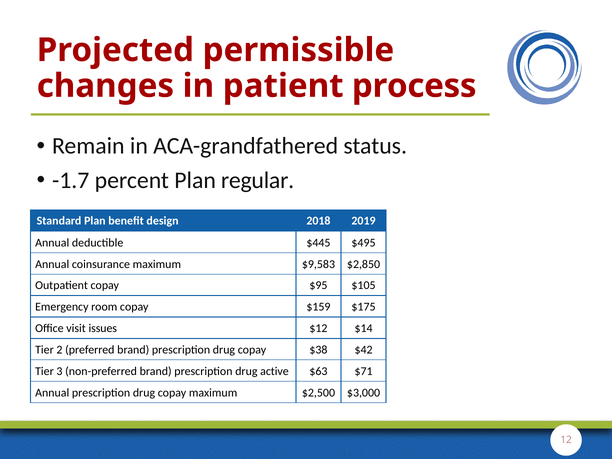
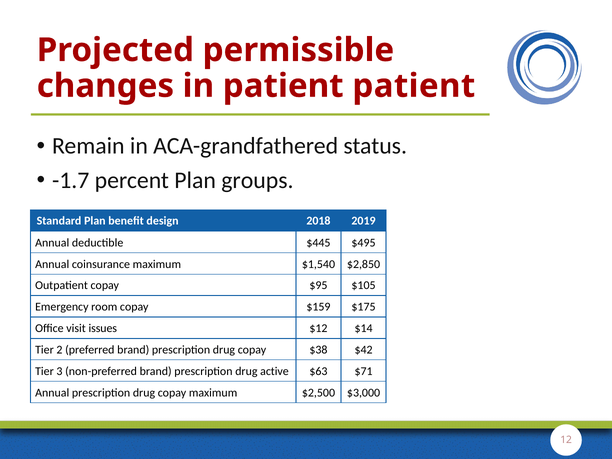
patient process: process -> patient (414, 86)
regular: regular -> groups (257, 180)
$9,583: $9,583 -> $1,540 (318, 264)
